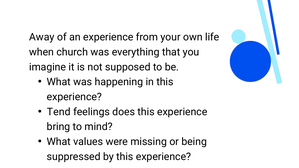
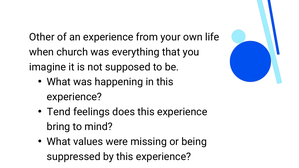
Away: Away -> Other (42, 37)
